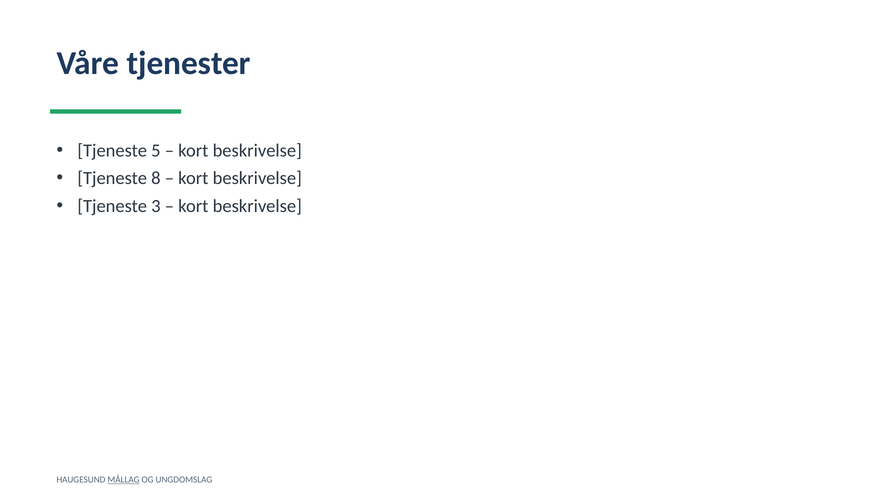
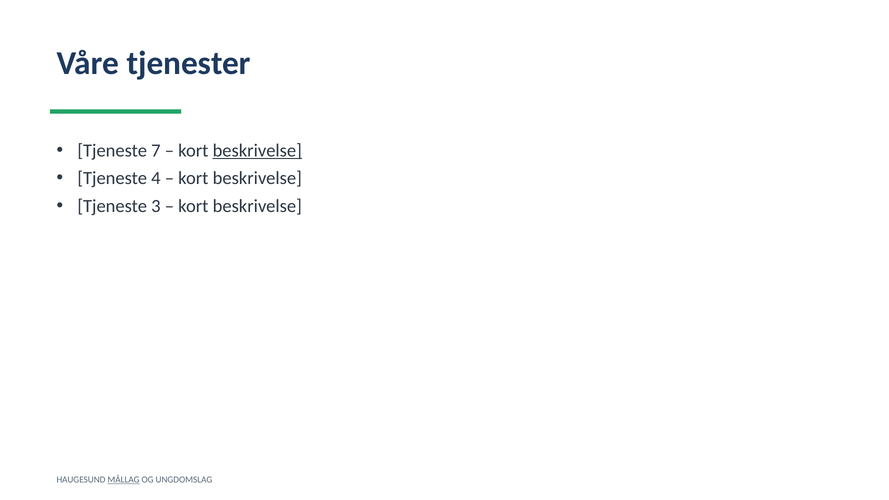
5: 5 -> 7 (156, 151)
beskrivelse underline: none -> present (257, 151)
8: 8 -> 4 (156, 178)
